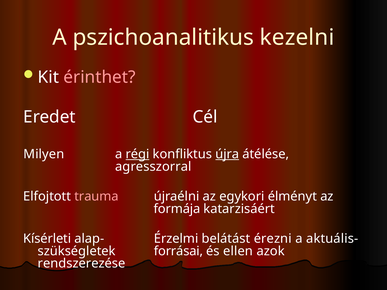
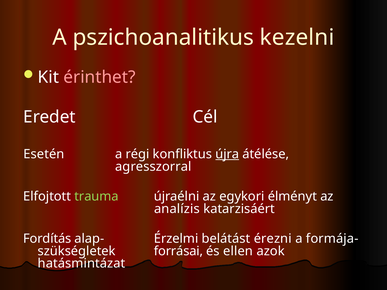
Milyen: Milyen -> Esetén (44, 154)
régi underline: present -> none (138, 154)
trauma colour: pink -> light green (97, 197)
formája: formája -> analízis (177, 209)
Kísérleti: Kísérleti -> Fordítás (47, 239)
aktuális-: aktuális- -> formája- (332, 239)
rendszerezése: rendszerezése -> hatásmintázat (82, 264)
